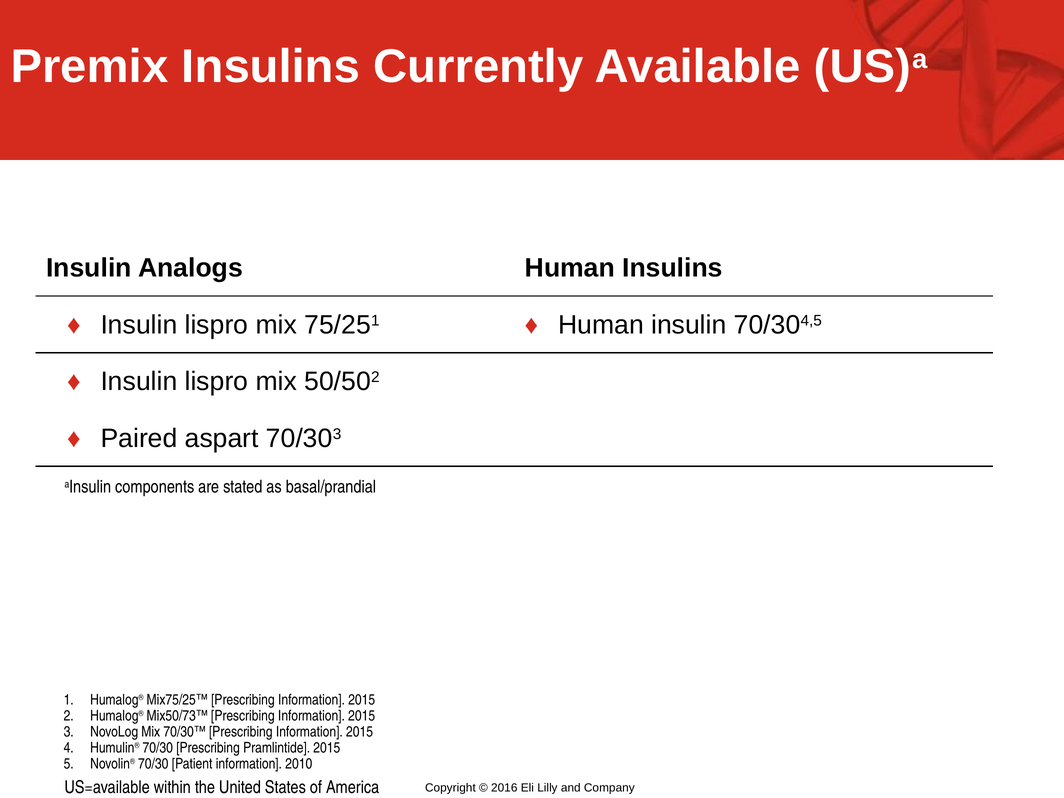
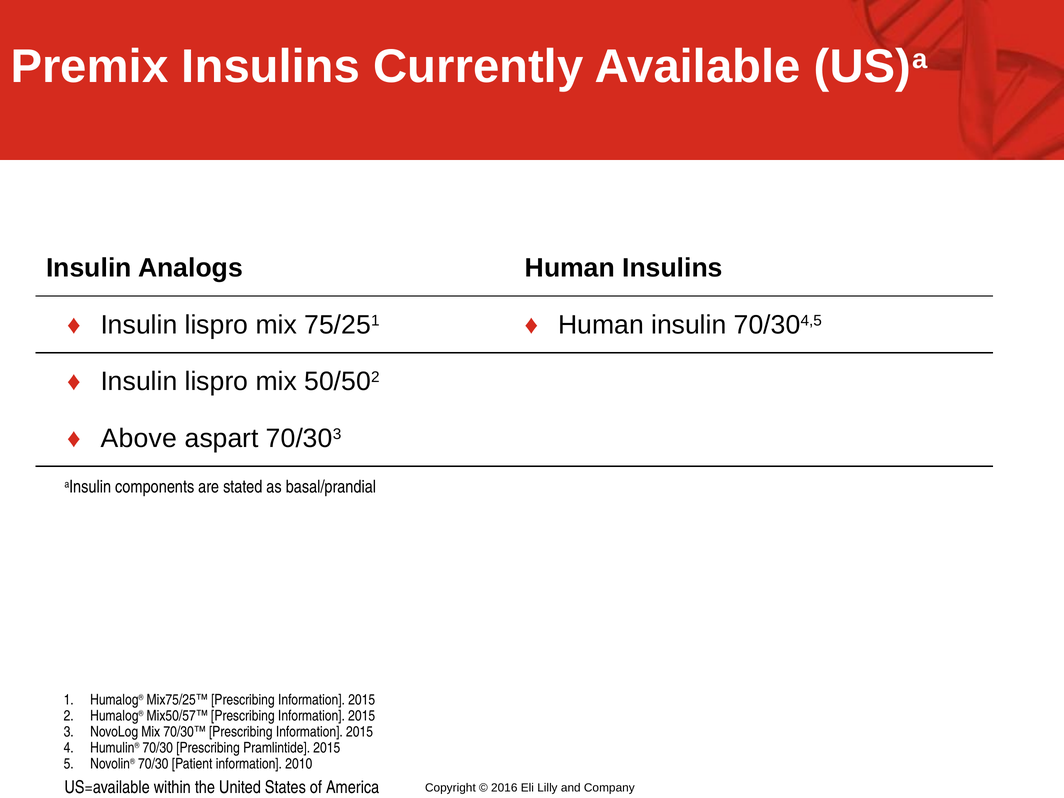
Paired: Paired -> Above (139, 438)
Mix50/73™: Mix50/73™ -> Mix50/57™ (177, 716)
